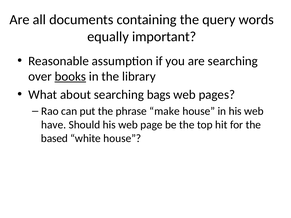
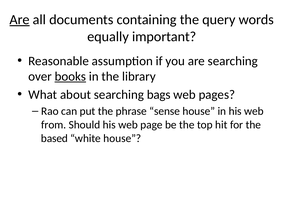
Are underline: none -> present (20, 20)
make: make -> sense (165, 111)
have: have -> from (54, 125)
